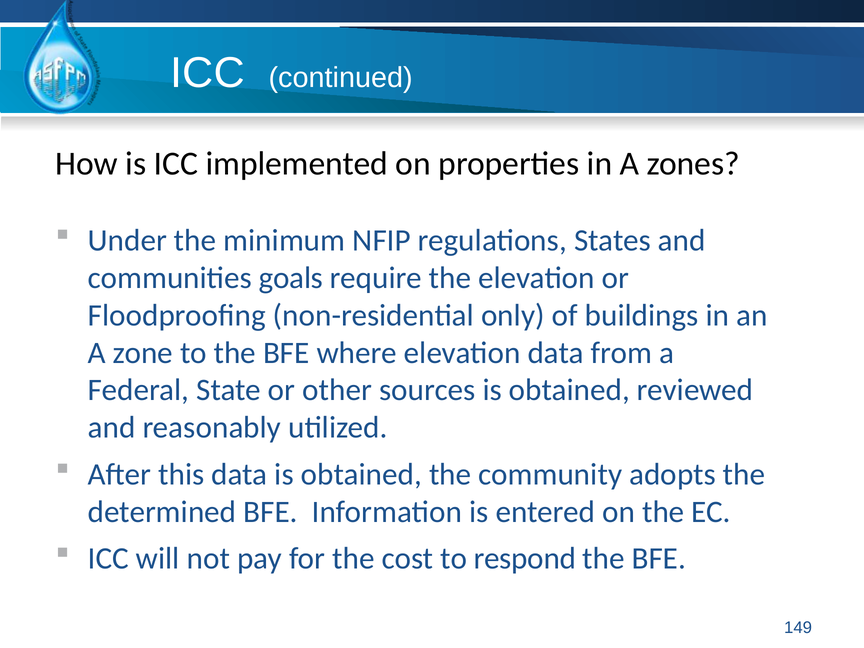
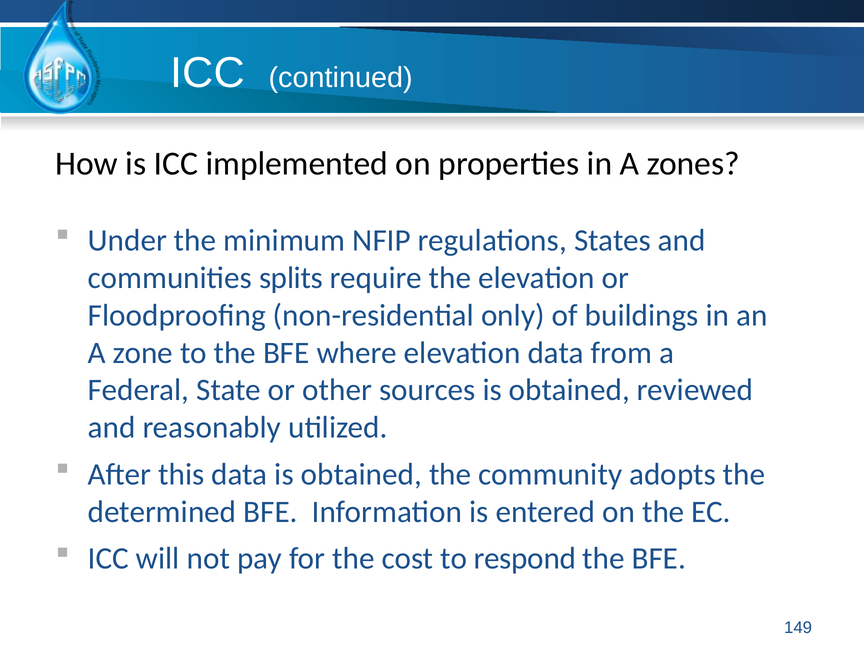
goals: goals -> splits (291, 278)
